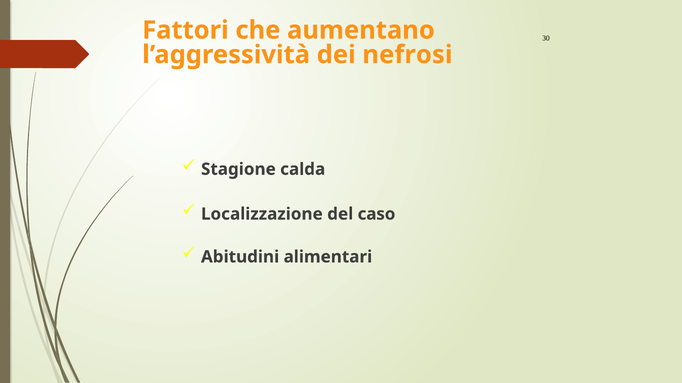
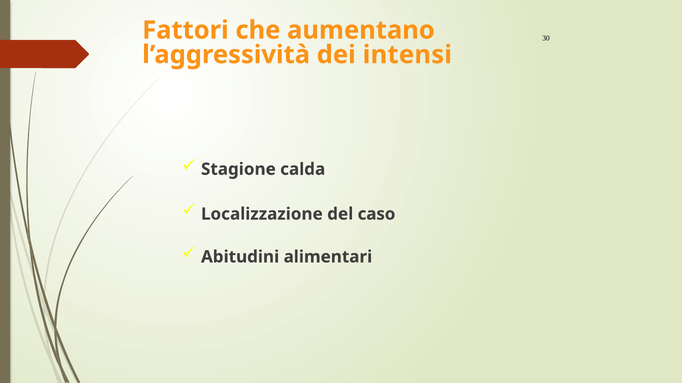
nefrosi: nefrosi -> intensi (407, 55)
